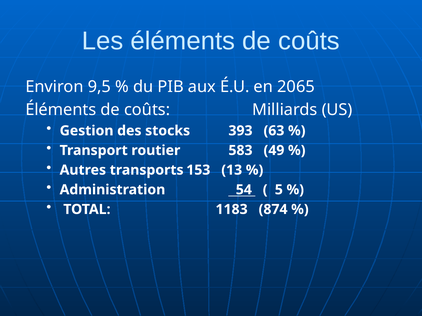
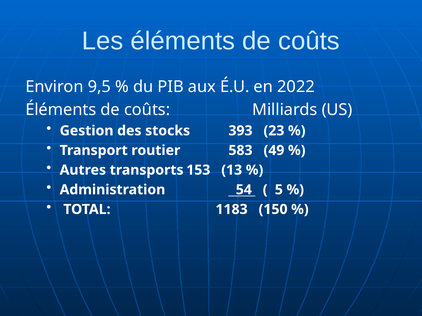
2065: 2065 -> 2022 (296, 87)
63: 63 -> 23 (274, 131)
874: 874 -> 150 (273, 210)
